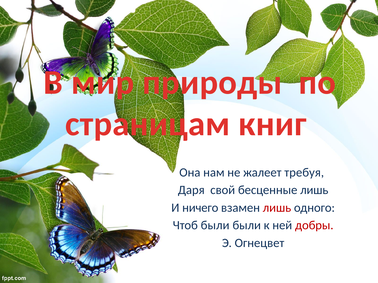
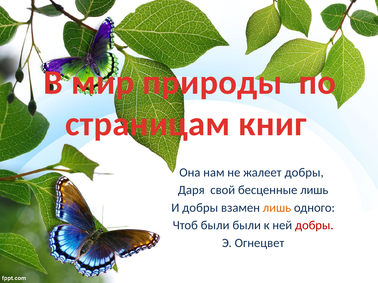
жалеет требуя: требуя -> добры (304, 173)
И ничего: ничего -> добры (200, 208)
лишь colour: red -> orange (277, 208)
